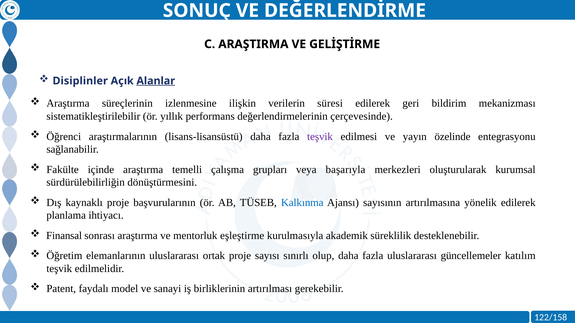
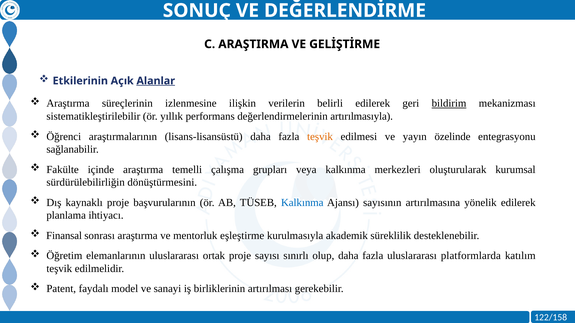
Disiplinler: Disiplinler -> Etkilerinin (80, 81)
süresi: süresi -> belirli (330, 104)
bildirim underline: none -> present (449, 104)
çerçevesinde: çerçevesinde -> artırılmasıyla (362, 116)
teşvik colour: purple -> orange (320, 137)
veya başarıyla: başarıyla -> kalkınma (346, 170)
güncellemeler: güncellemeler -> platformlarda (471, 256)
